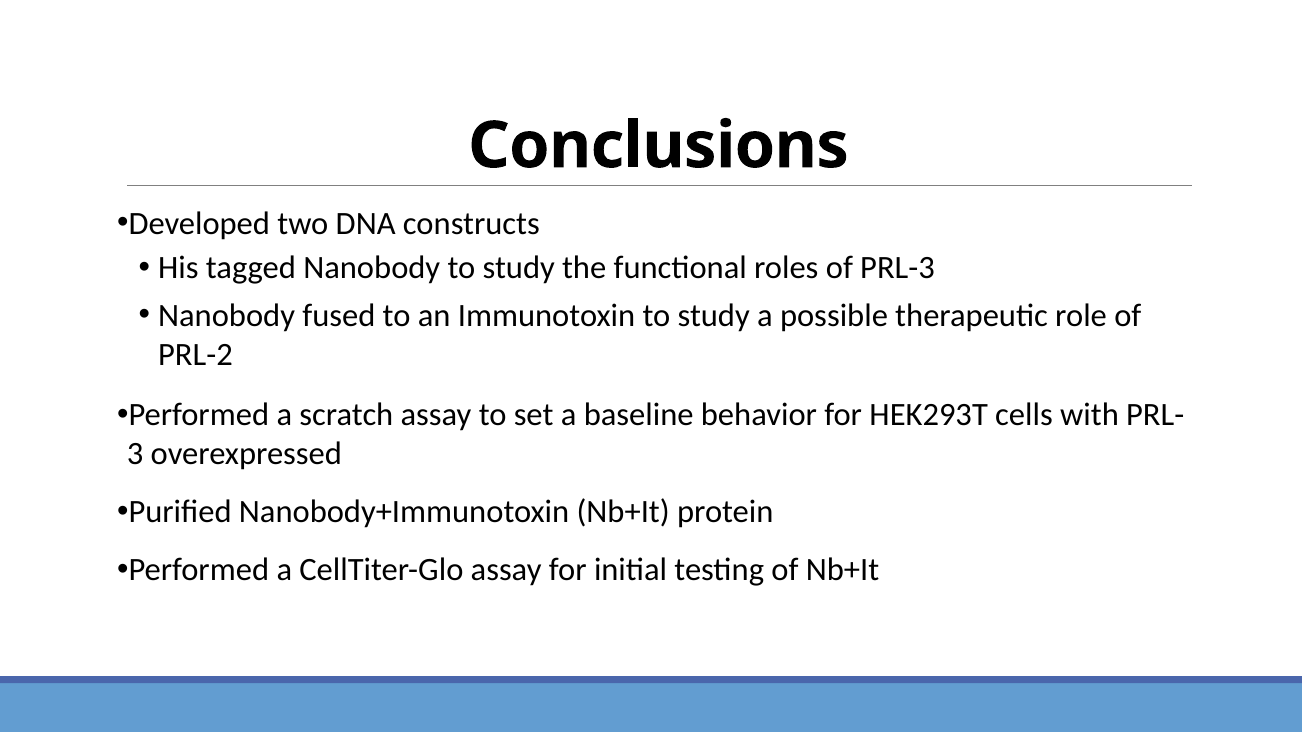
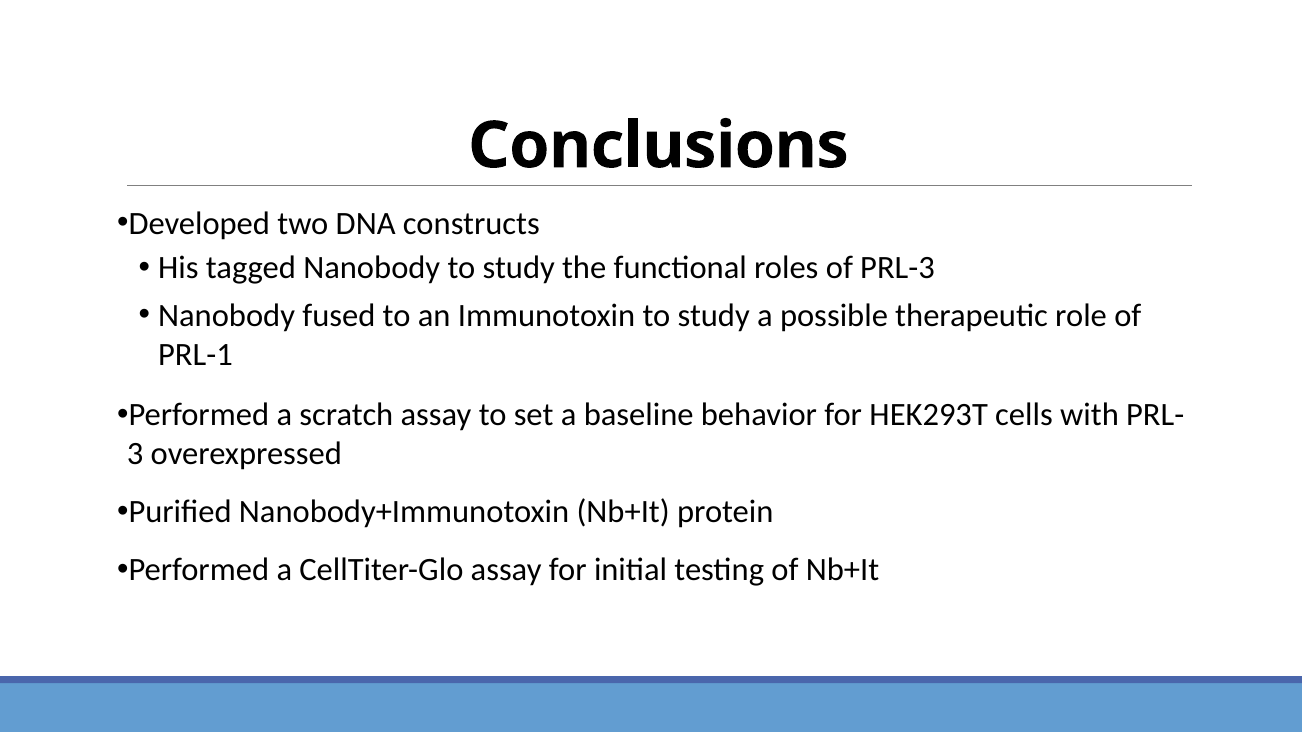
PRL-2: PRL-2 -> PRL-1 (195, 355)
